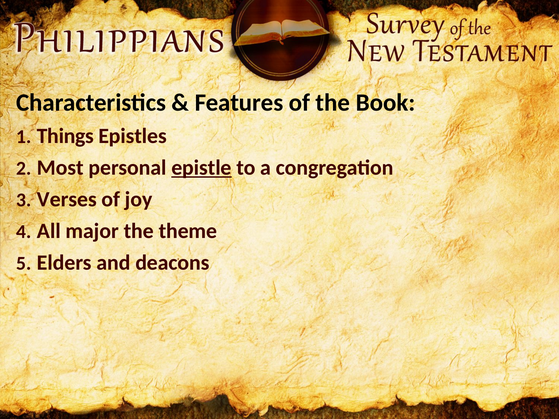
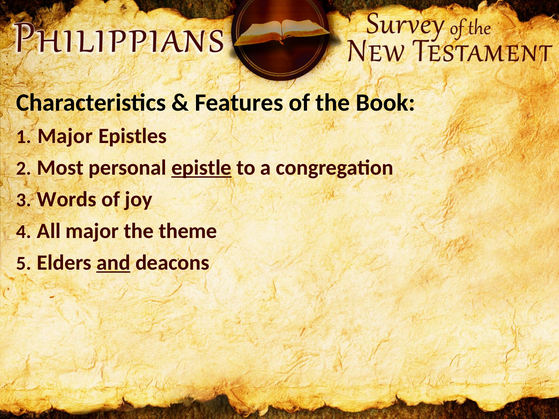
Things: Things -> Major (65, 136)
Verses: Verses -> Words (67, 200)
and underline: none -> present (113, 263)
